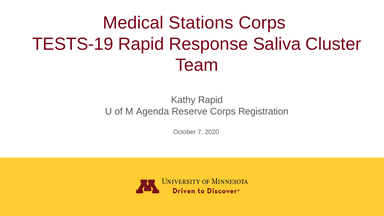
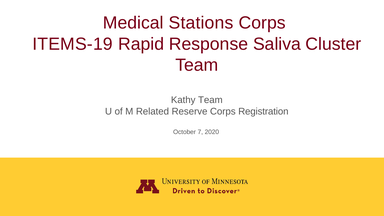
TESTS-19: TESTS-19 -> ITEMS-19 (73, 44)
Kathy Rapid: Rapid -> Team (210, 100)
Agenda: Agenda -> Related (152, 111)
